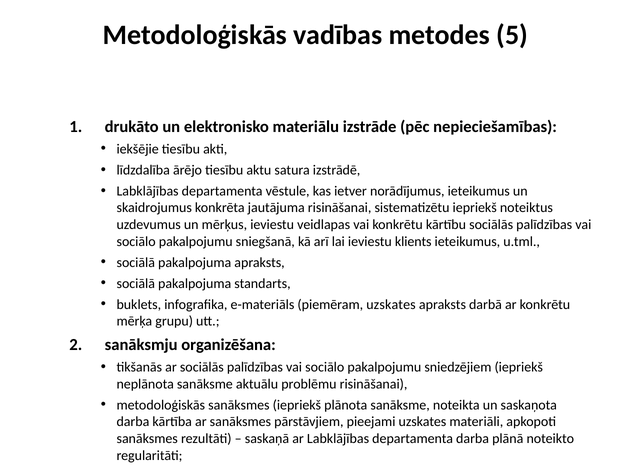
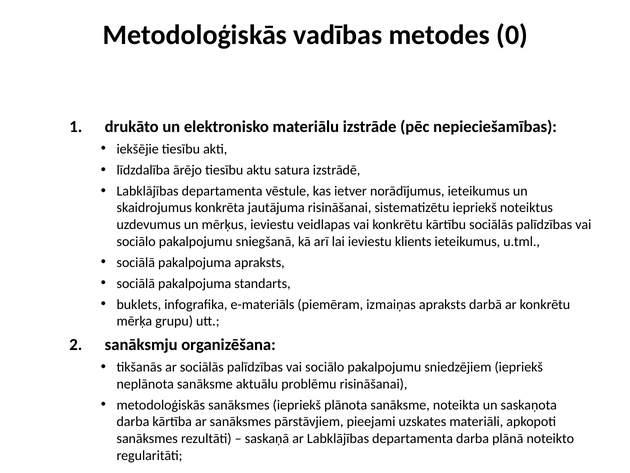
5: 5 -> 0 (512, 35)
piemēram uzskates: uzskates -> izmaiņas (391, 304)
